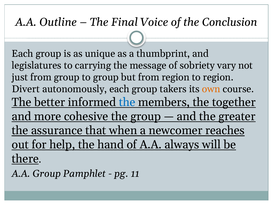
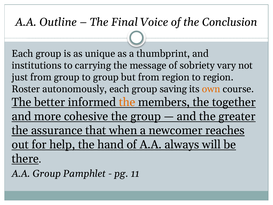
legislatures: legislatures -> institutions (37, 65)
Divert: Divert -> Roster (26, 89)
takers: takers -> saving (173, 89)
the colour: blue -> orange (127, 102)
